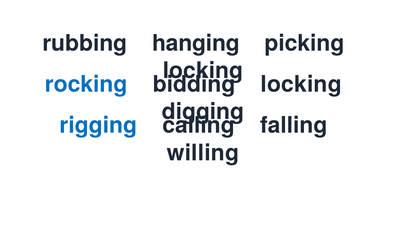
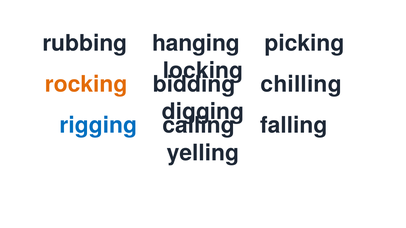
rocking colour: blue -> orange (86, 85)
locking: locking -> chilling (301, 85)
willing: willing -> yelling (203, 153)
